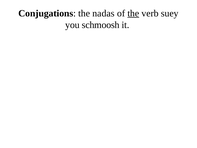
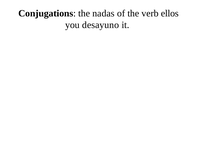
the underline: present -> none (133, 13)
suey: suey -> ellos (170, 13)
schmoosh: schmoosh -> desayuno (101, 25)
